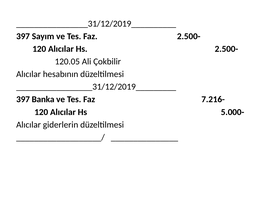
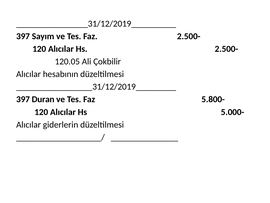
Banka: Banka -> Duran (43, 99)
7.216-: 7.216- -> 5.800- (213, 99)
